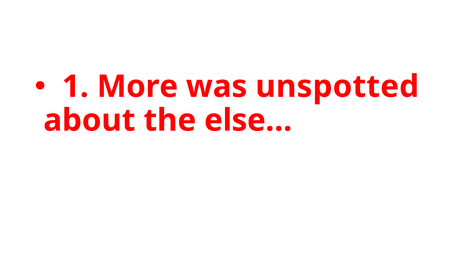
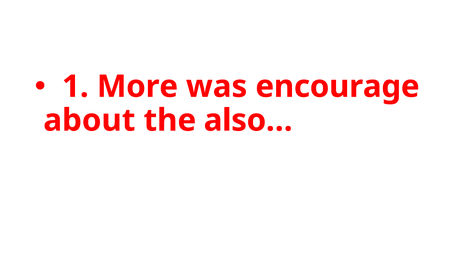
unspotted: unspotted -> encourage (337, 87)
else…: else… -> also… (248, 121)
